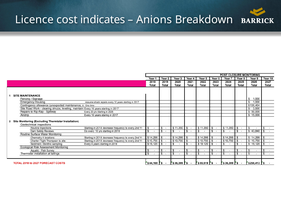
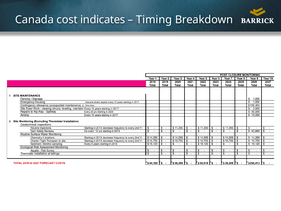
Licence: Licence -> Canada (34, 20)
Anions: Anions -> Timing (154, 20)
